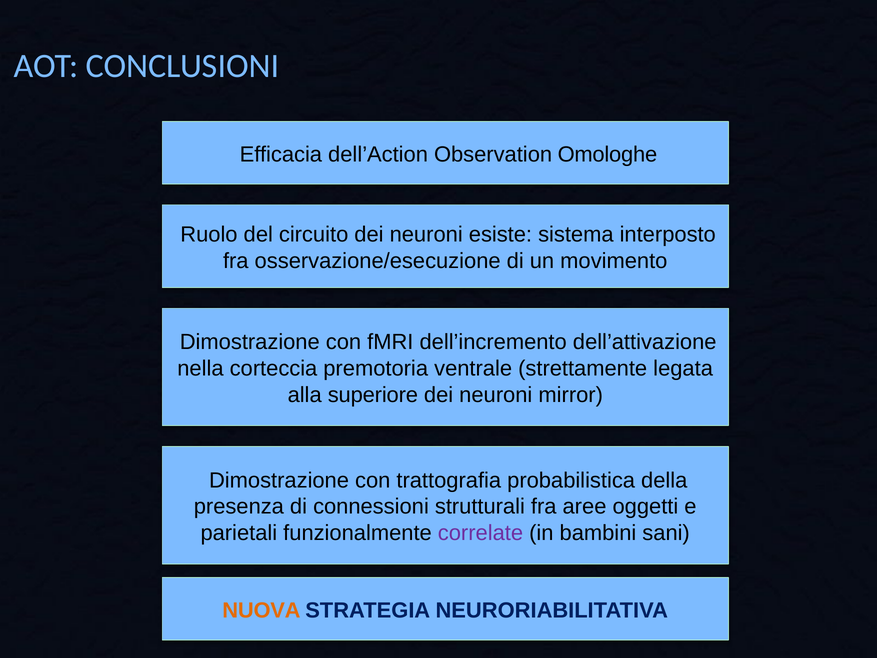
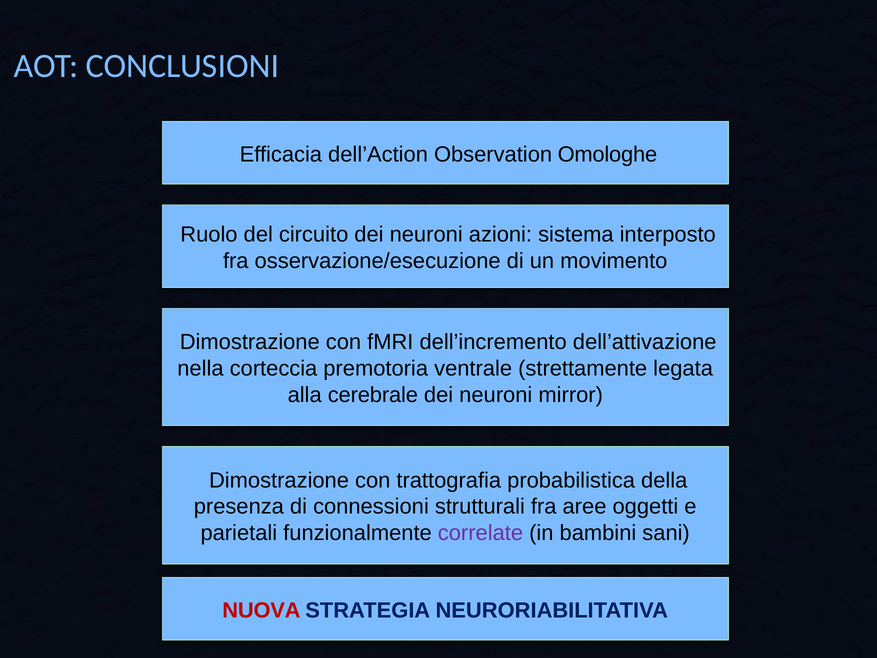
esiste: esiste -> azioni (500, 234)
superiore: superiore -> cerebrale (373, 395)
NUOVA colour: orange -> red (261, 610)
